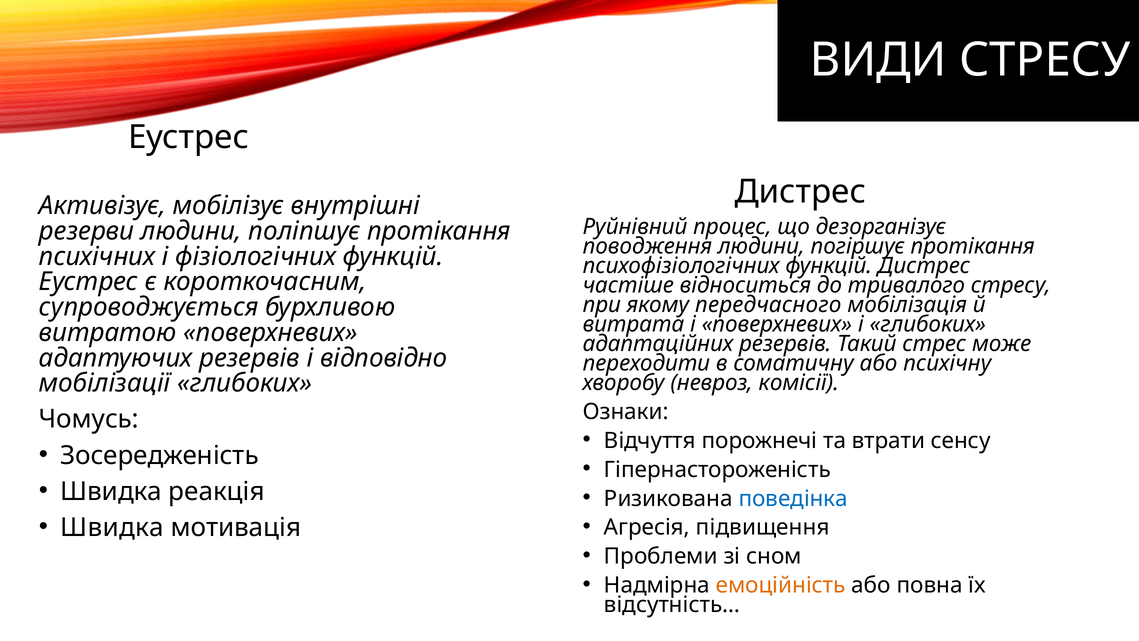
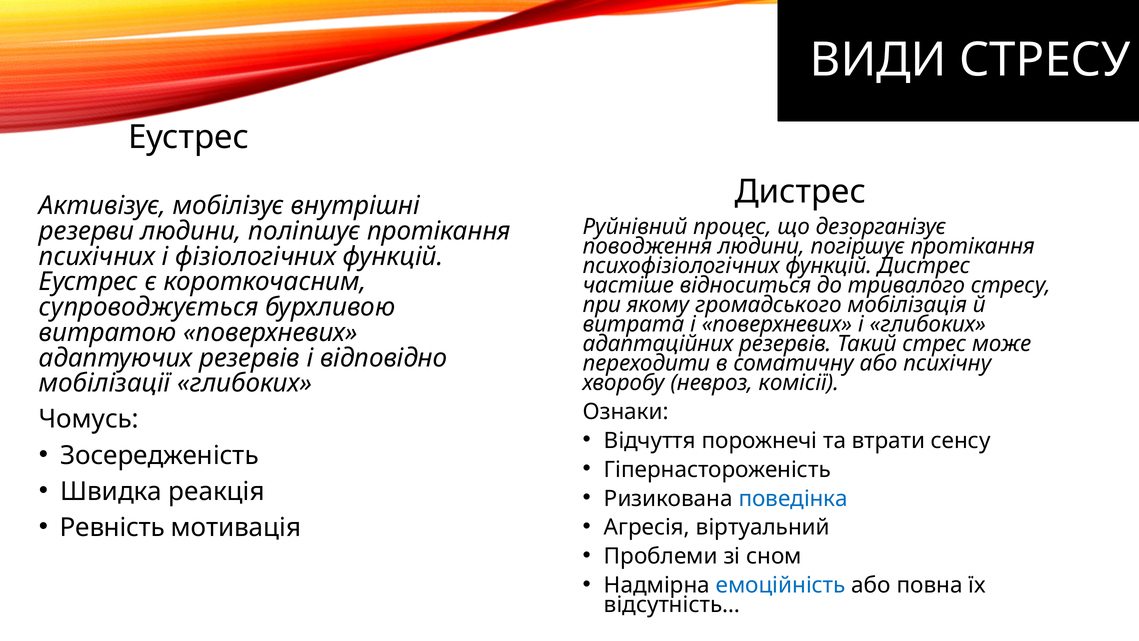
передчасного: передчасного -> громадського (768, 305)
Швидка: Швидка -> Ревність (112, 527)
підвищення: підвищення -> віртуальний (763, 527)
емоційність colour: orange -> blue (781, 585)
